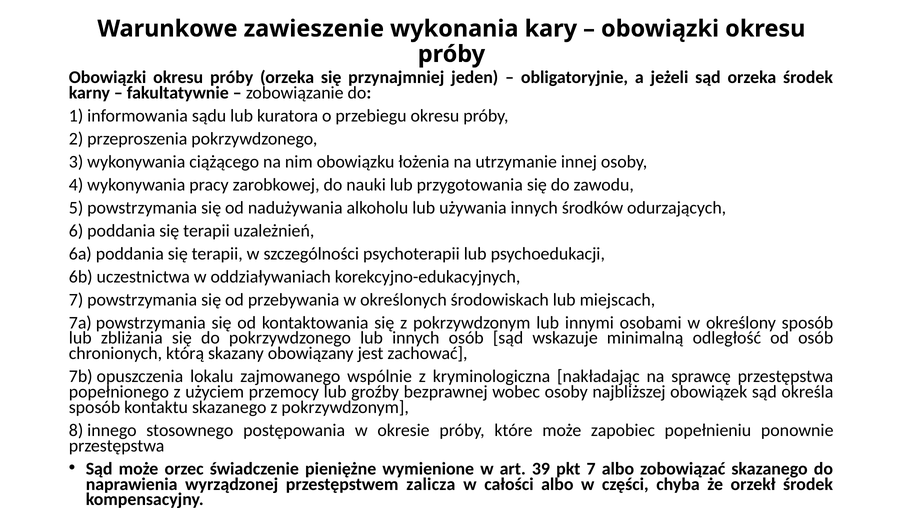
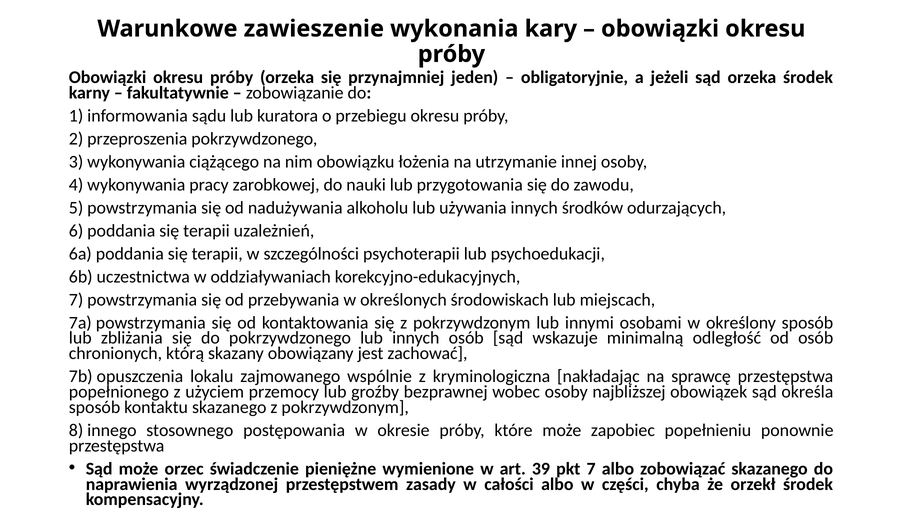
zalicza: zalicza -> zasady (431, 484)
